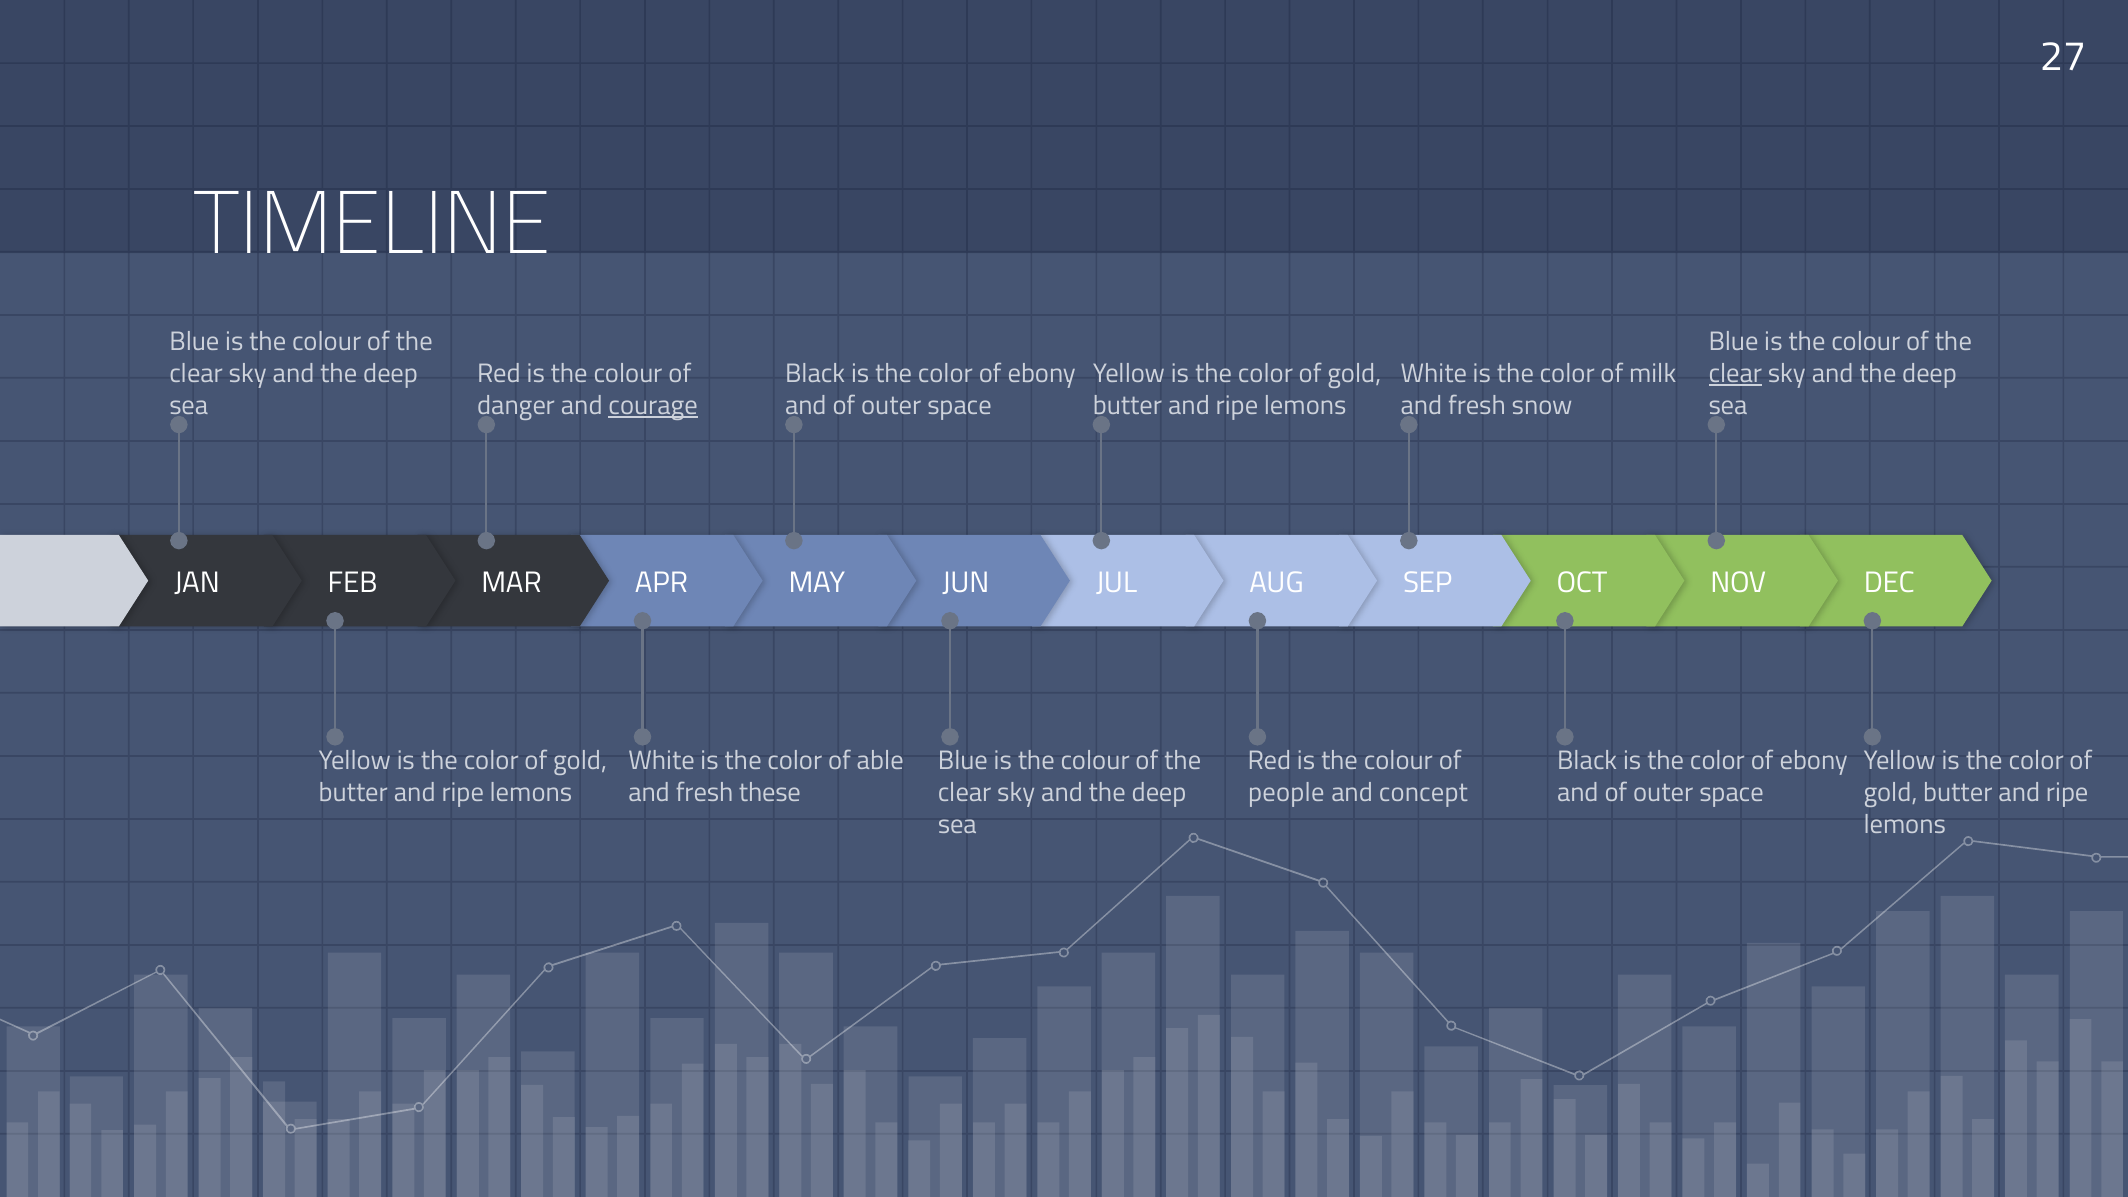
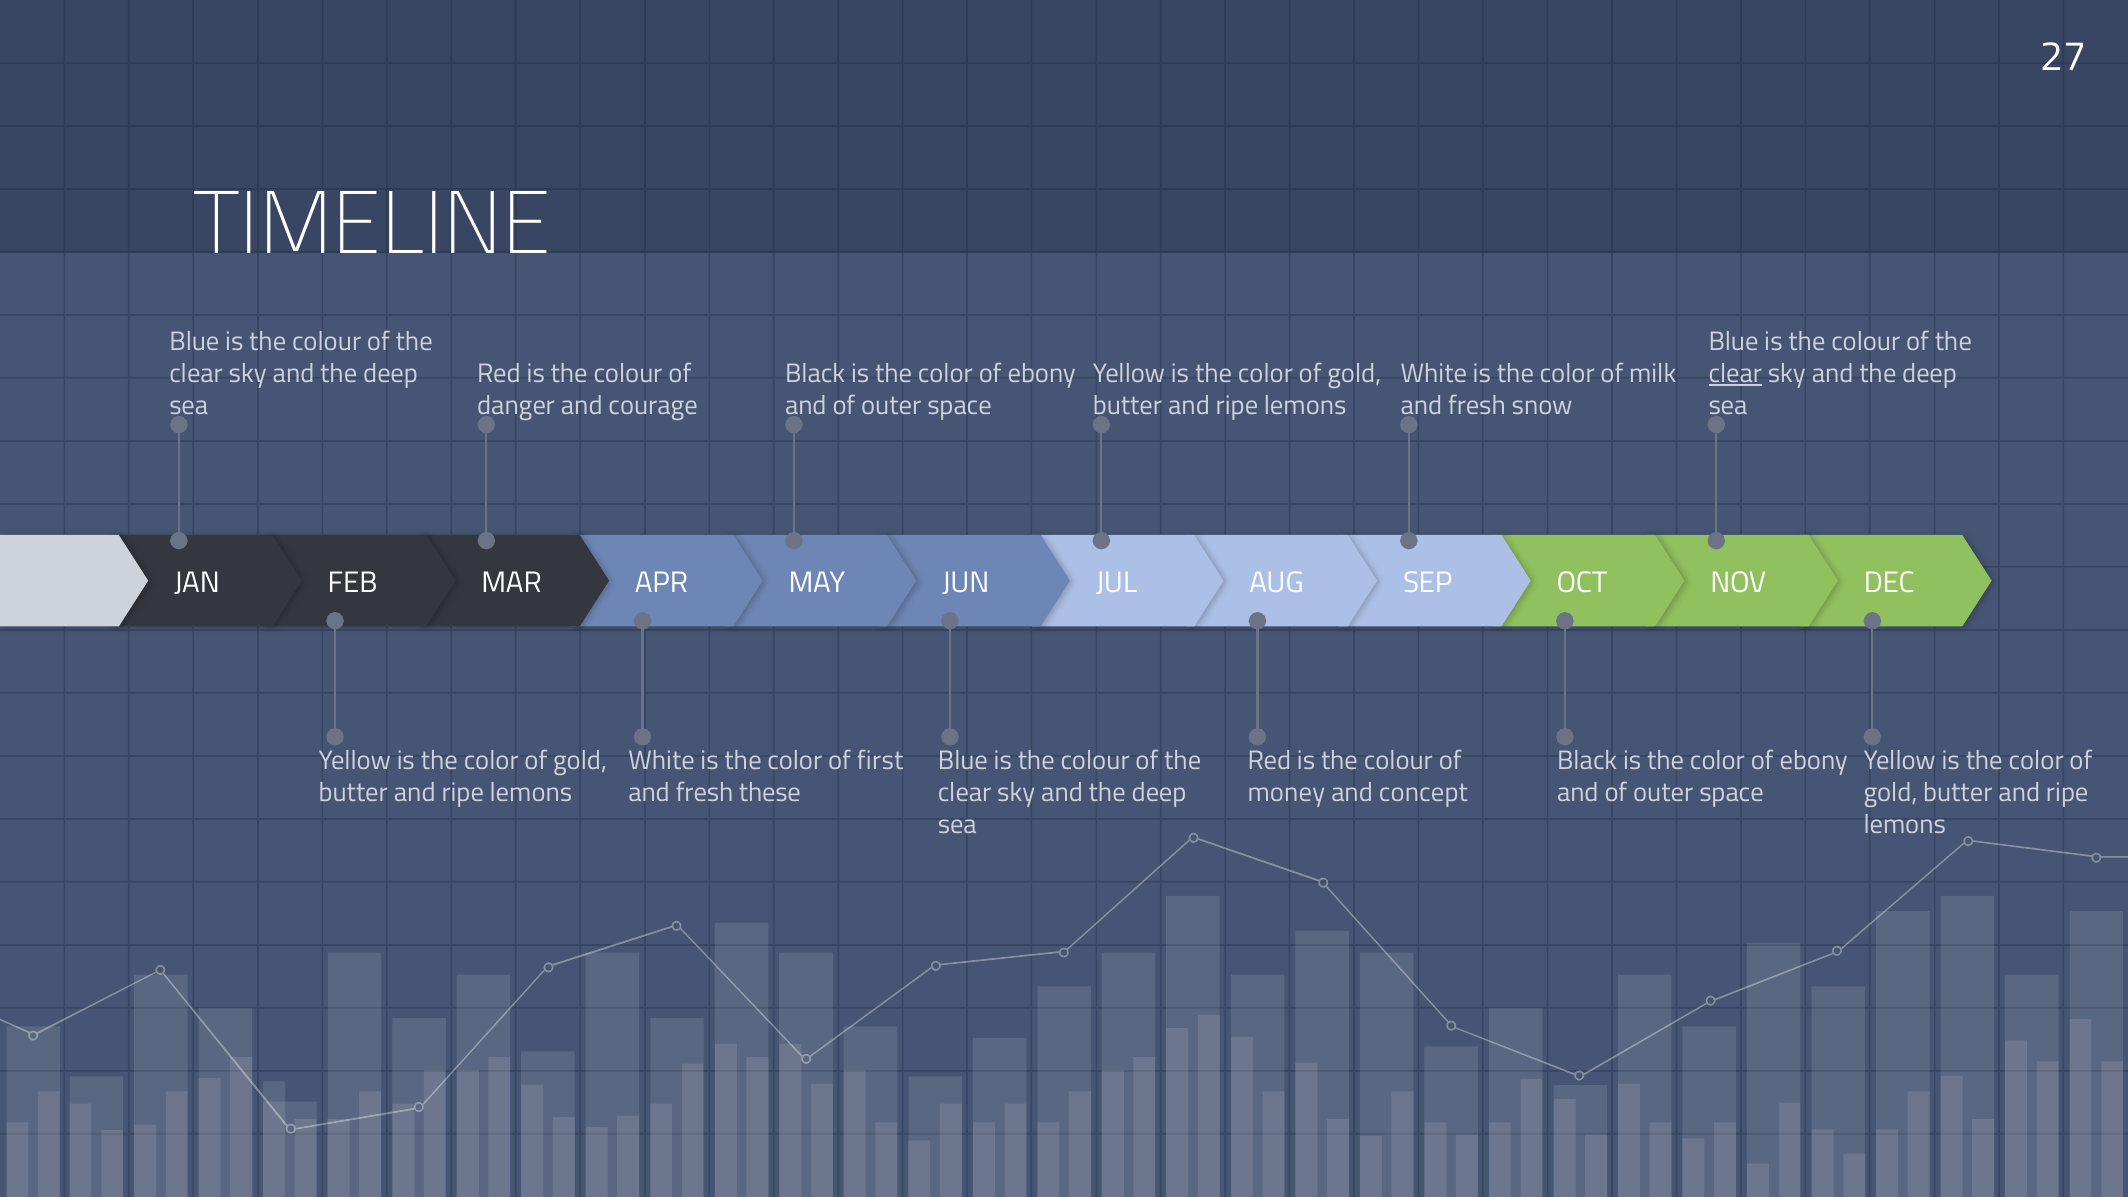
courage underline: present -> none (653, 405)
able: able -> first (880, 760)
people: people -> money (1286, 792)
